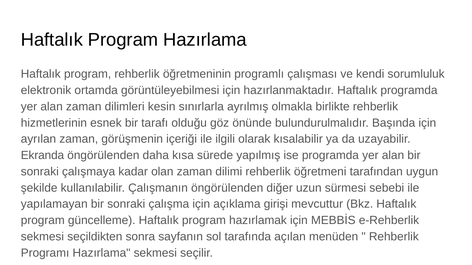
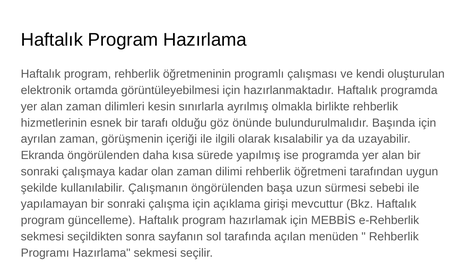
sorumluluk: sorumluluk -> oluşturulan (416, 74)
diğer: diğer -> başa (280, 188)
